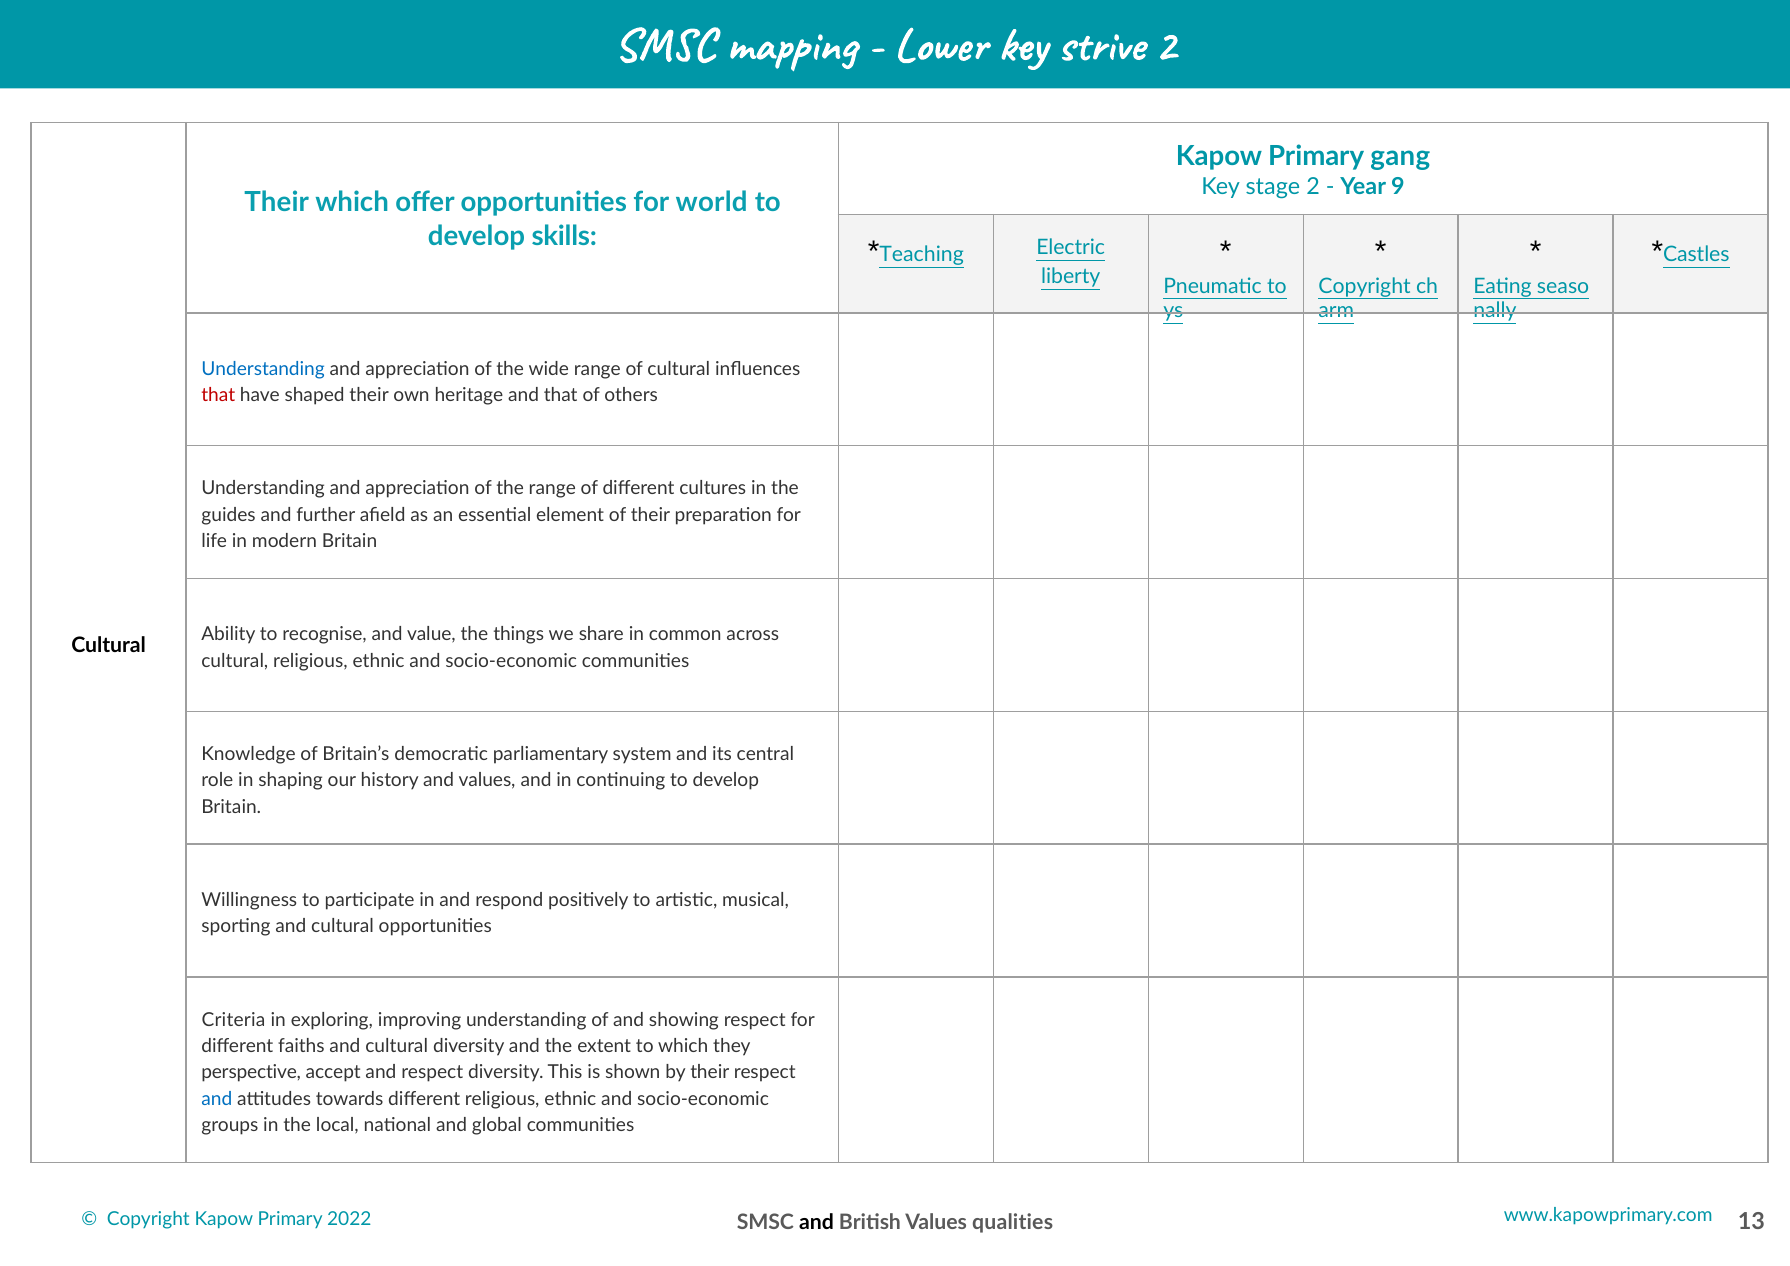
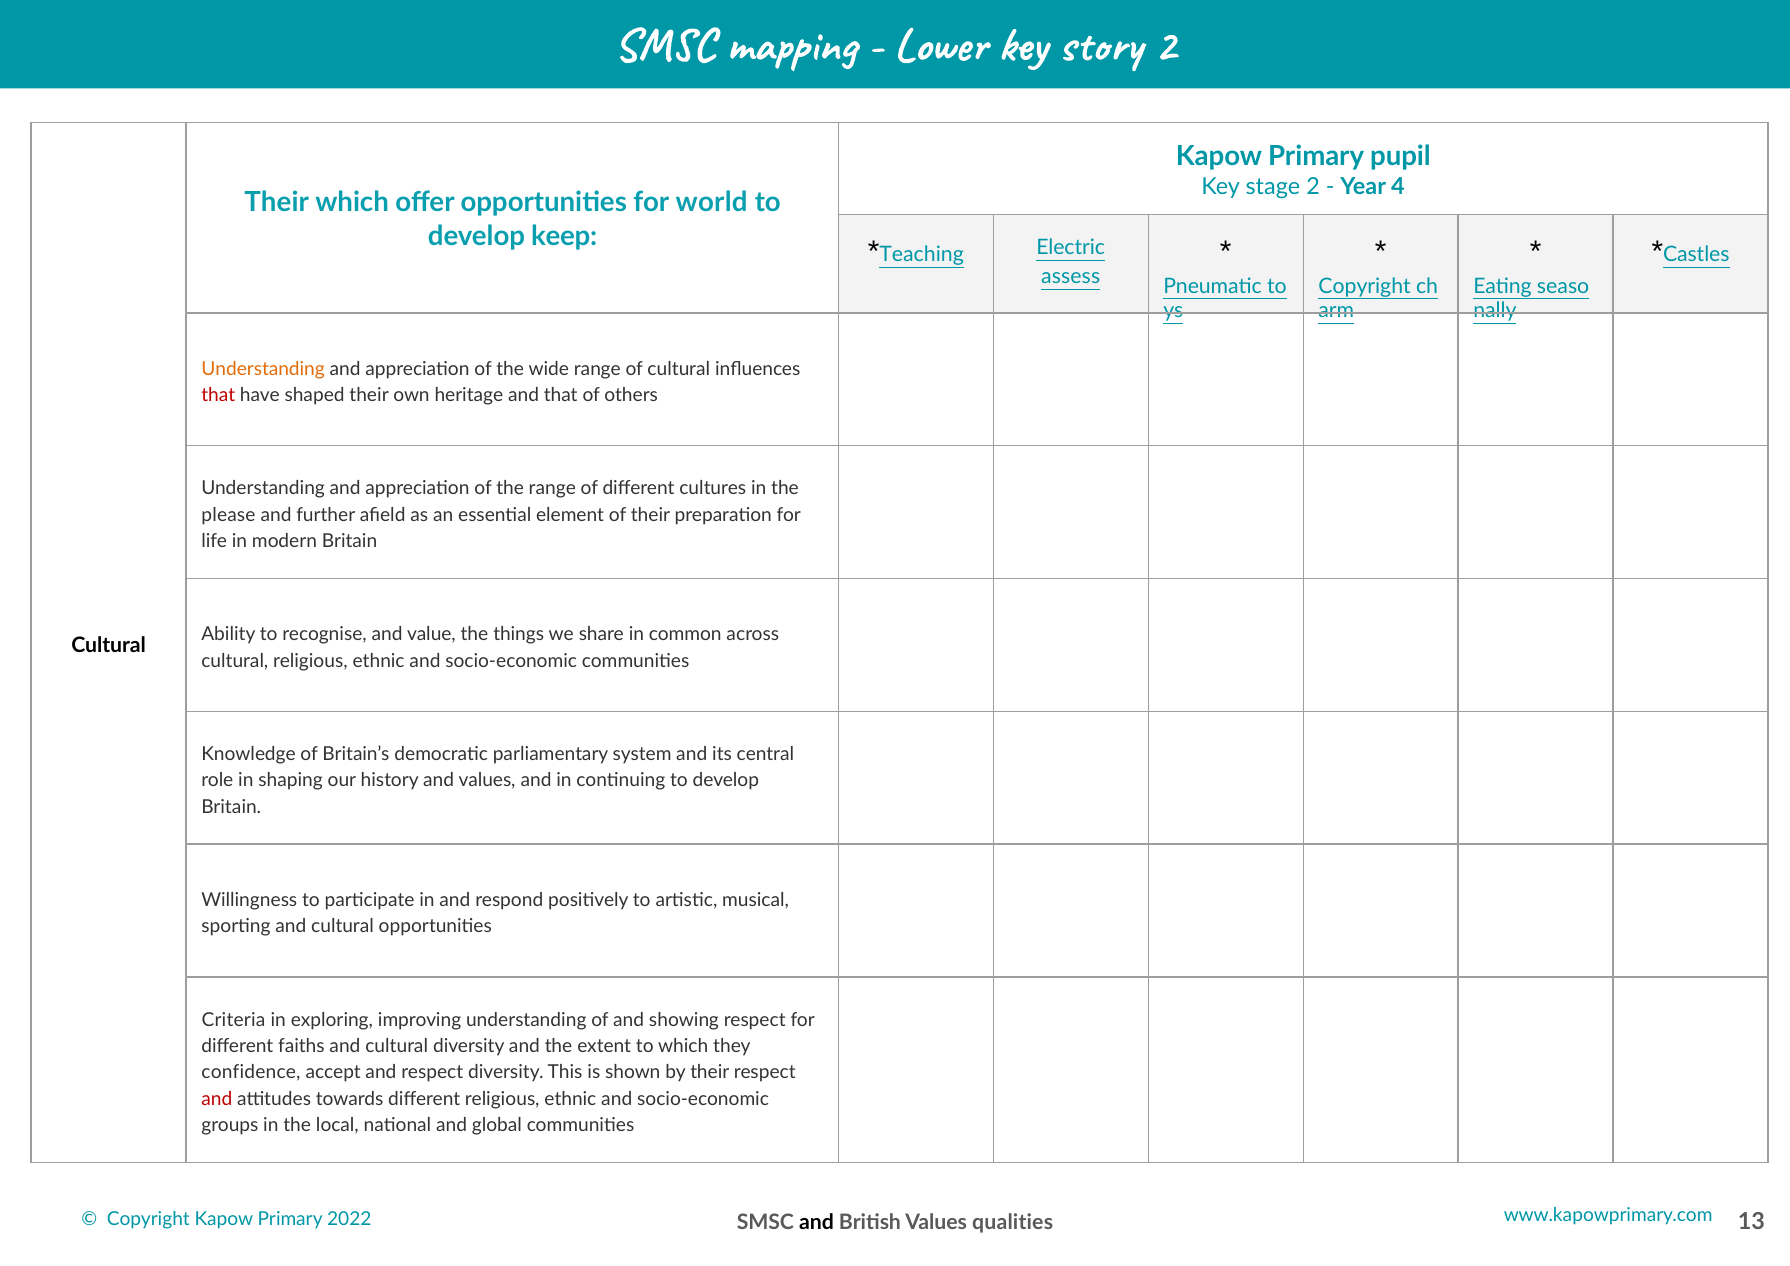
strive: strive -> story (1100, 45)
gang: gang -> pupil (1400, 156)
9: 9 -> 4 (1398, 186)
skills: skills -> keep (564, 236)
liberty: liberty -> assess (1071, 277)
Understanding colour: blue -> orange (263, 369)
guides: guides -> please (228, 515)
perspective: perspective -> confidence (251, 1072)
and colour: blue -> red (217, 1099)
